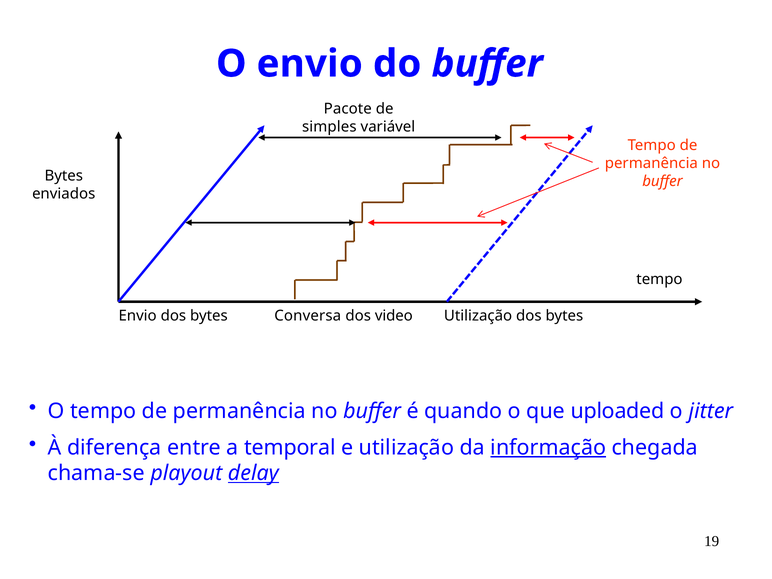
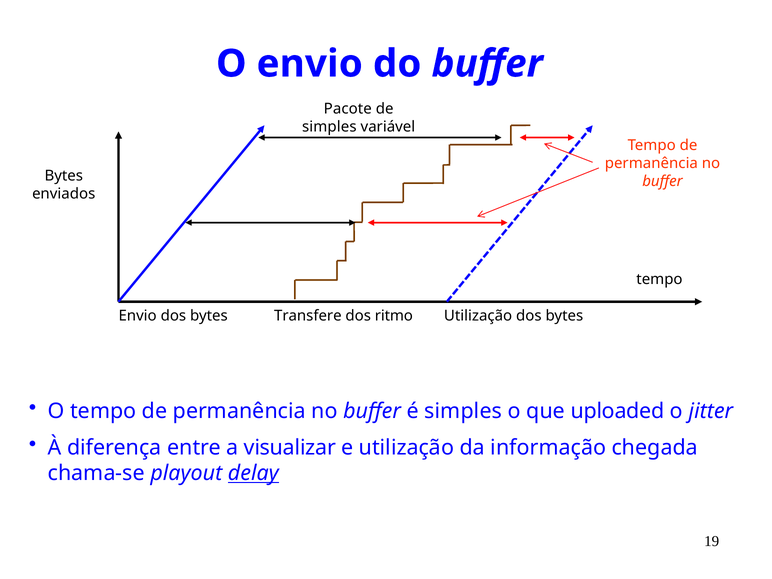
Conversa: Conversa -> Transfere (308, 316)
video: video -> ritmo (394, 316)
é quando: quando -> simples (463, 411)
temporal: temporal -> visualizar (290, 448)
informação underline: present -> none (548, 448)
